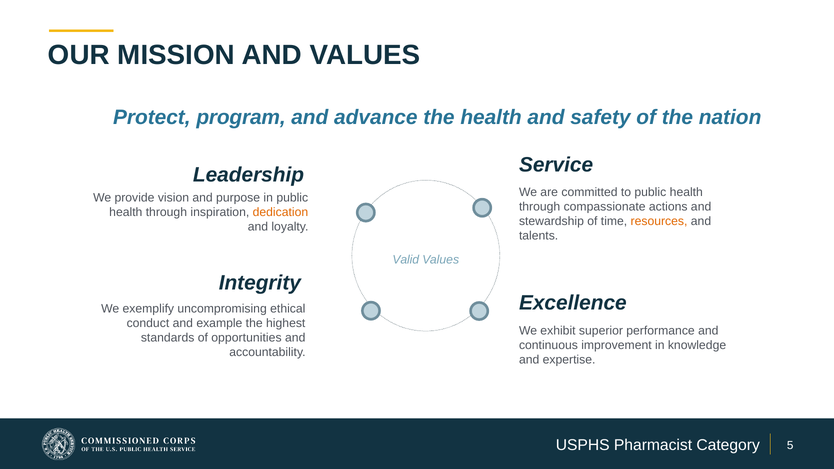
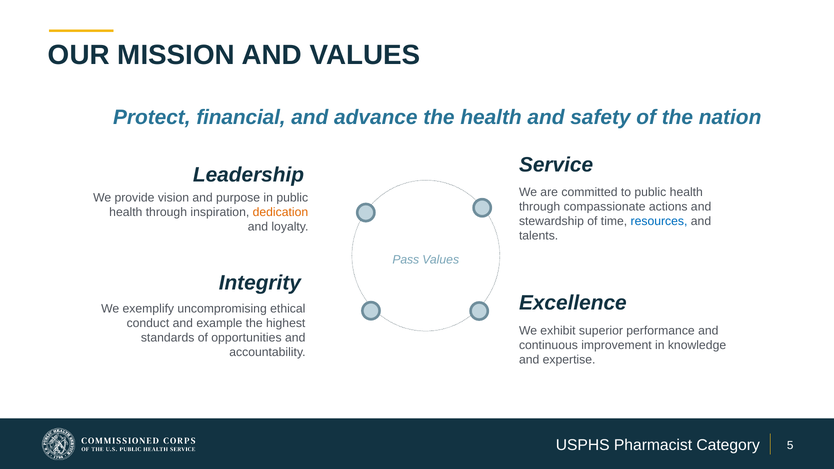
program: program -> financial (241, 118)
resources colour: orange -> blue (659, 221)
Valid: Valid -> Pass (406, 260)
